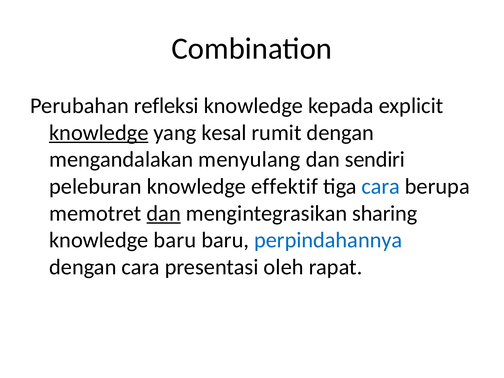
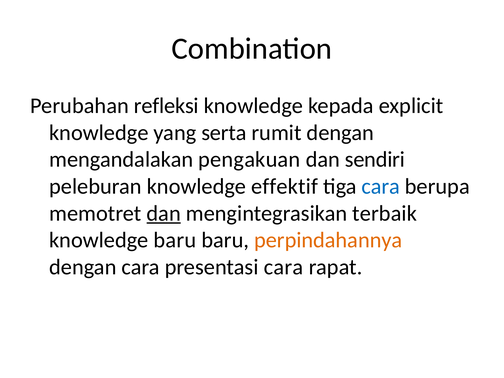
knowledge underline: present -> none (99, 133)
kesal: kesal -> serta (224, 133)
menyulang: menyulang -> pengakuan (249, 160)
sharing: sharing -> terbaik (385, 213)
perpindahannya colour: blue -> orange (328, 240)
presentasi oleh: oleh -> cara (284, 267)
